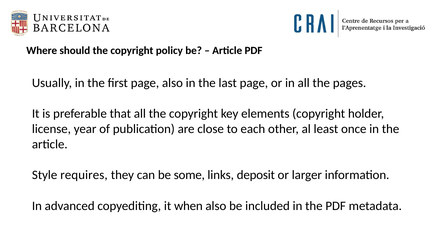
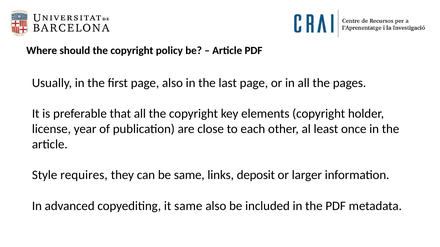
be some: some -> same (189, 175)
it when: when -> same (188, 206)
